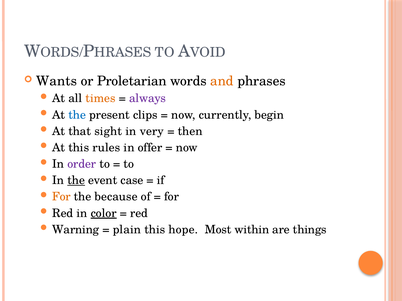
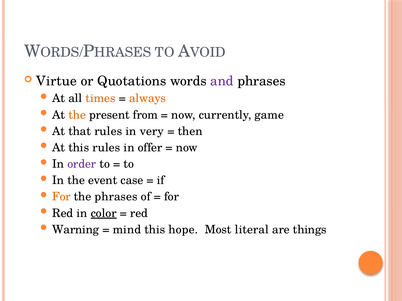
Wants: Wants -> Virtue (57, 81)
Proletarian: Proletarian -> Quotations (132, 81)
and colour: orange -> purple (222, 81)
always colour: purple -> orange (148, 99)
the colour: blue -> orange (77, 115)
clips: clips -> from (145, 115)
begin: begin -> game (269, 115)
that sight: sight -> rules (108, 131)
the underline: present -> none (76, 181)
the because: because -> phrases (116, 197)
plain: plain -> mind (127, 230)
within: within -> literal (252, 230)
